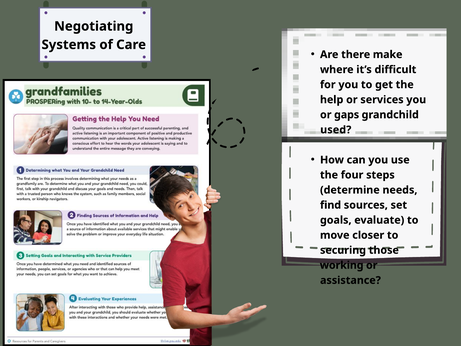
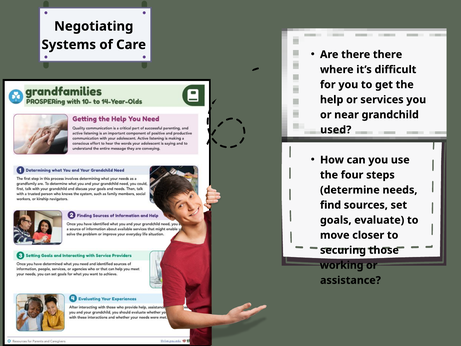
there make: make -> there (388, 54)
gaps: gaps -> near (347, 115)
